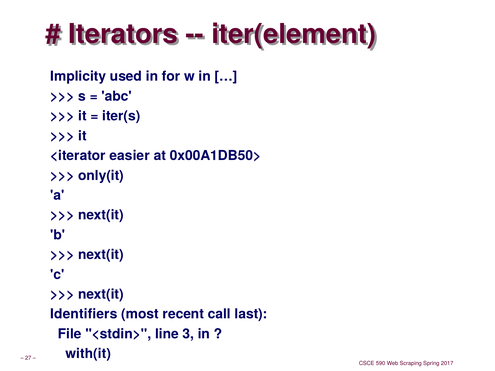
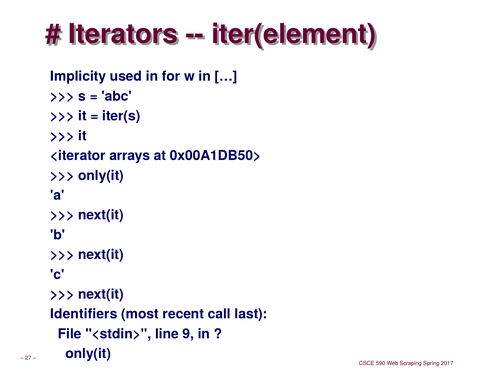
easier: easier -> arrays (130, 156)
3: 3 -> 9 (188, 334)
with(it: with(it -> only(it (88, 354)
